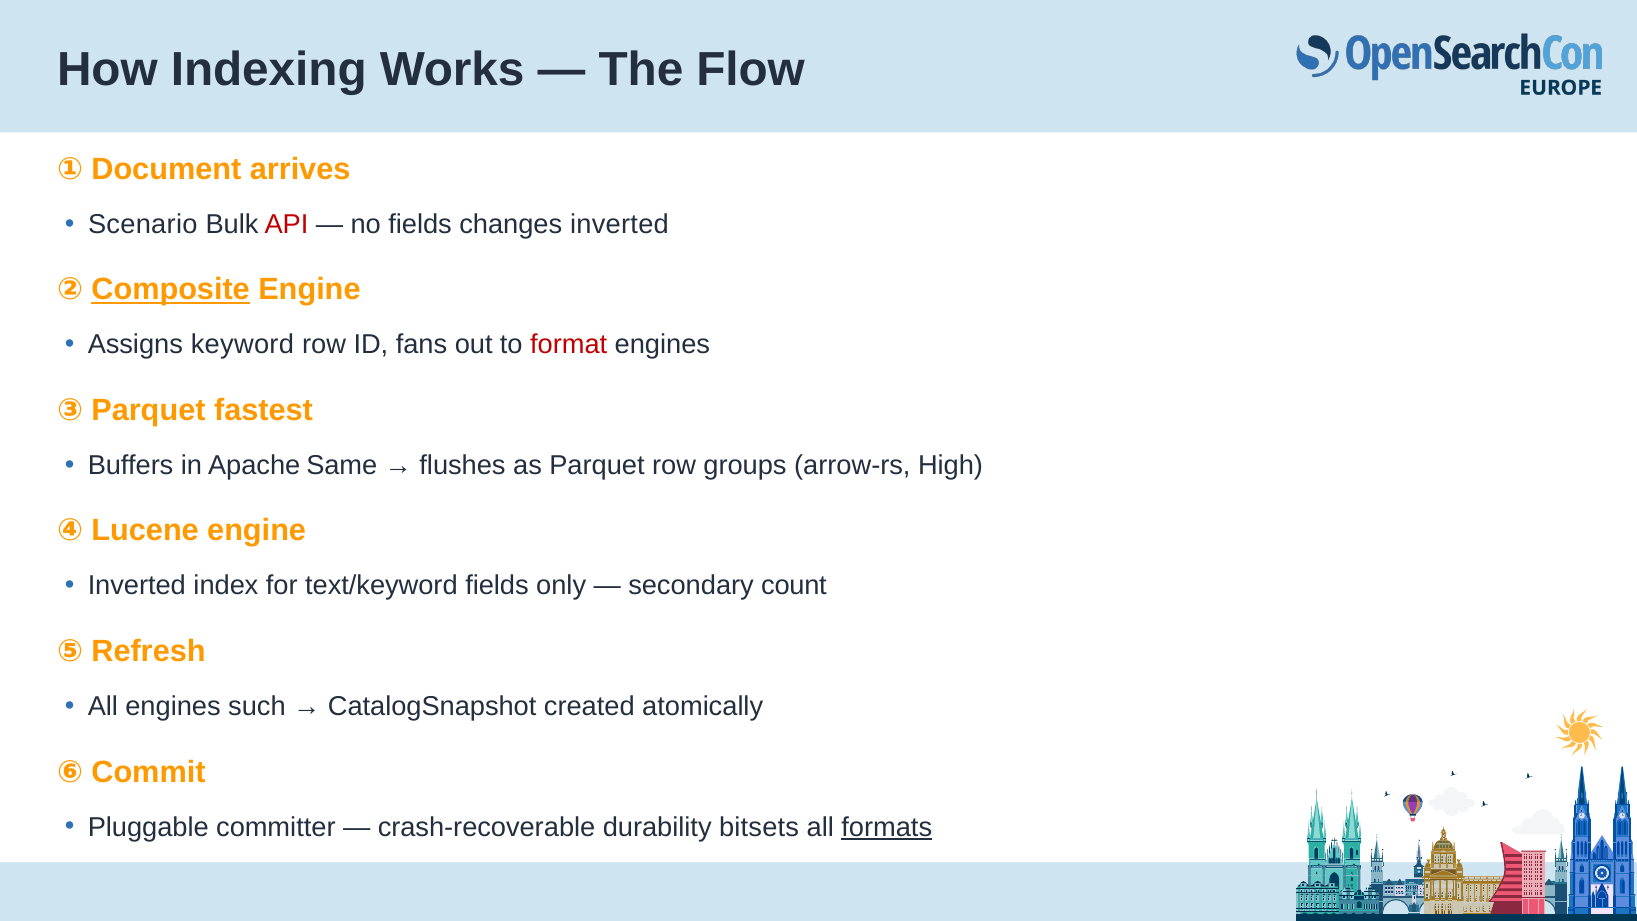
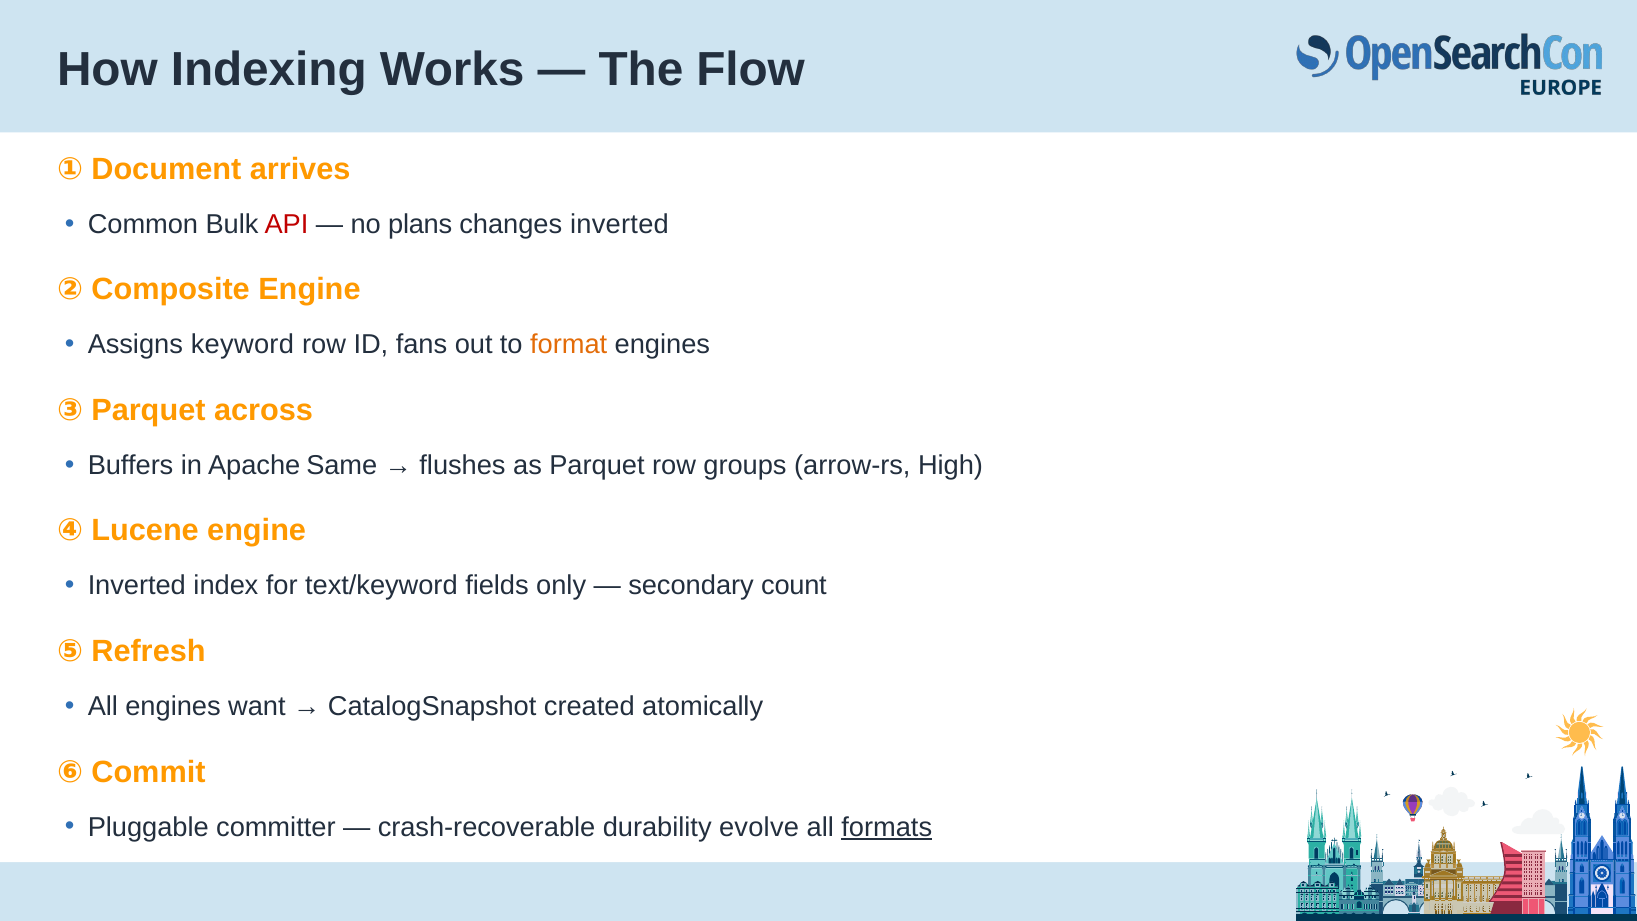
Scenario: Scenario -> Common (143, 224)
no fields: fields -> plans (420, 224)
Composite underline: present -> none (171, 290)
format colour: red -> orange (569, 345)
fastest: fastest -> across (264, 410)
such: such -> want (257, 706)
bitsets: bitsets -> evolve (759, 827)
